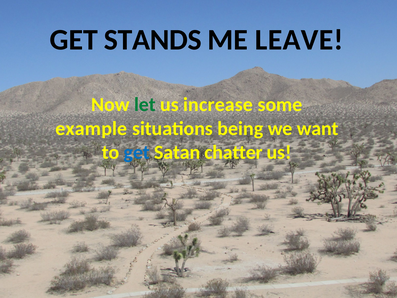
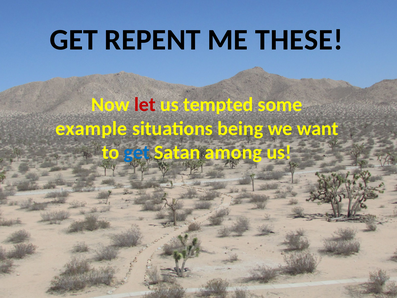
STANDS: STANDS -> REPENT (153, 40)
LEAVE: LEAVE -> THESE (299, 40)
let colour: green -> red (145, 105)
increase: increase -> tempted (218, 105)
chatter: chatter -> among (233, 152)
